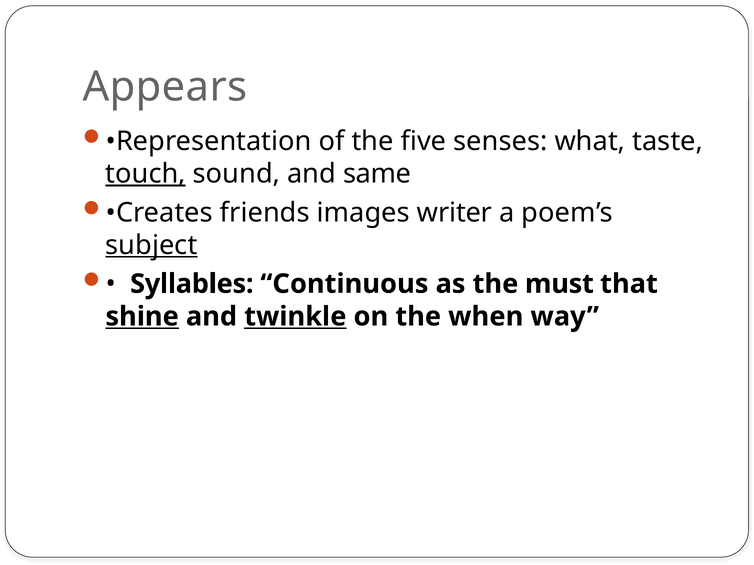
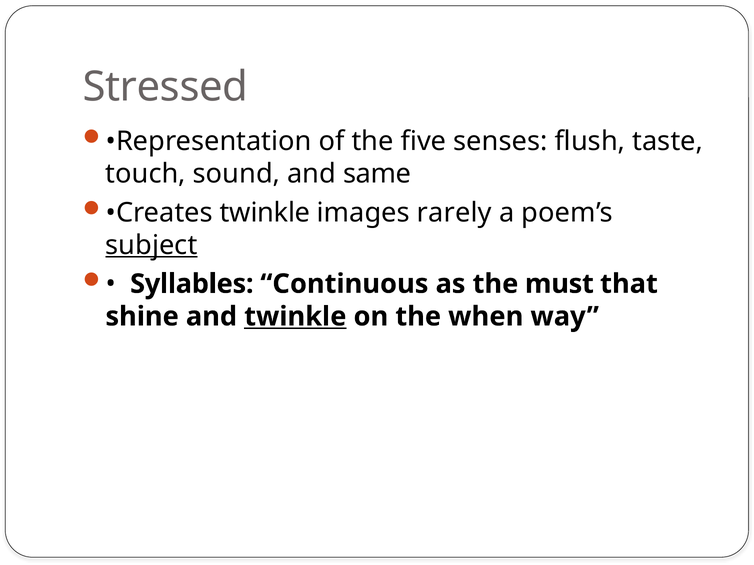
Appears: Appears -> Stressed (165, 87)
what: what -> flush (590, 141)
touch underline: present -> none (146, 174)
Creates friends: friends -> twinkle (265, 213)
writer: writer -> rarely (454, 213)
shine underline: present -> none (142, 317)
